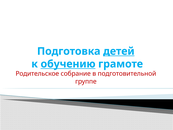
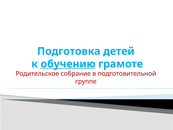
детей underline: present -> none (119, 51)
